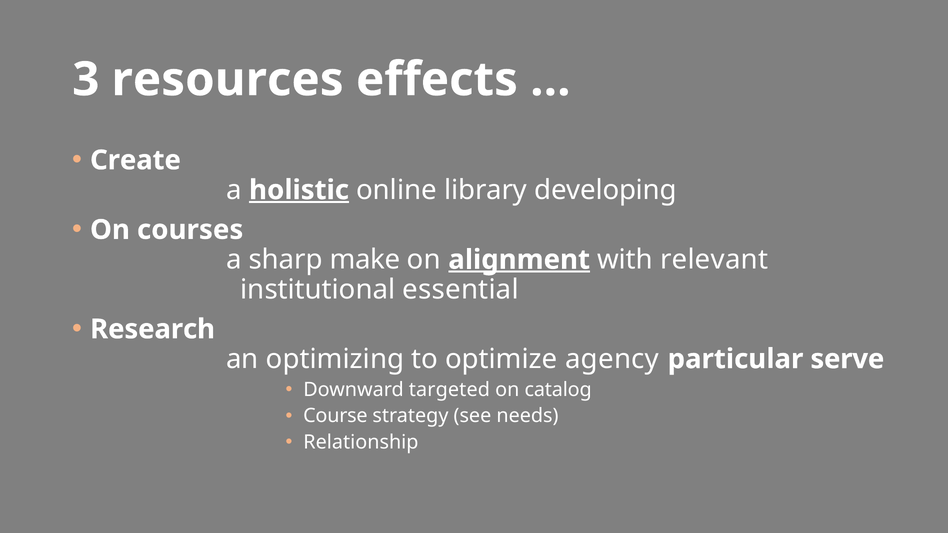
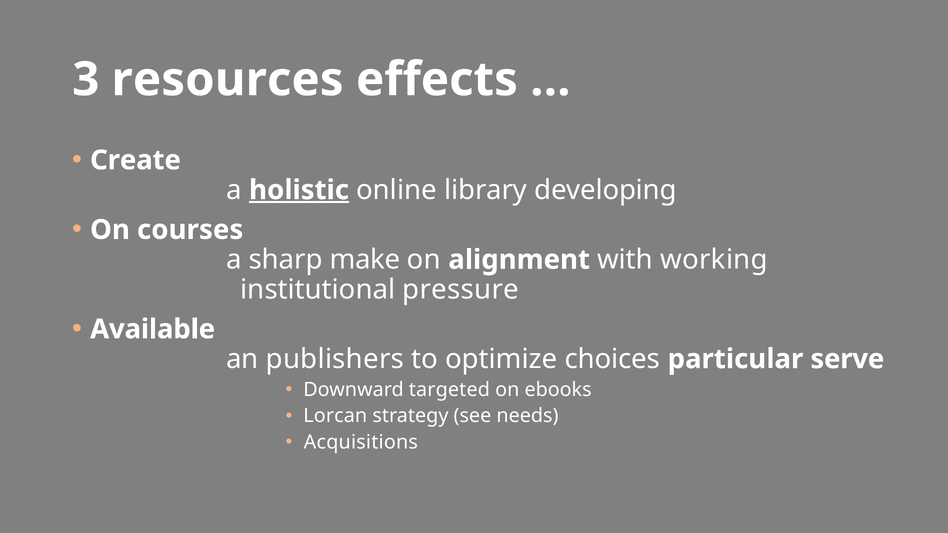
alignment underline: present -> none (519, 260)
relevant: relevant -> working (714, 260)
essential: essential -> pressure (461, 290)
Research: Research -> Available (153, 329)
optimizing: optimizing -> publishers (335, 359)
agency: agency -> choices (612, 359)
catalog: catalog -> ebooks (558, 390)
Course: Course -> Lorcan (335, 416)
Relationship: Relationship -> Acquisitions (361, 442)
